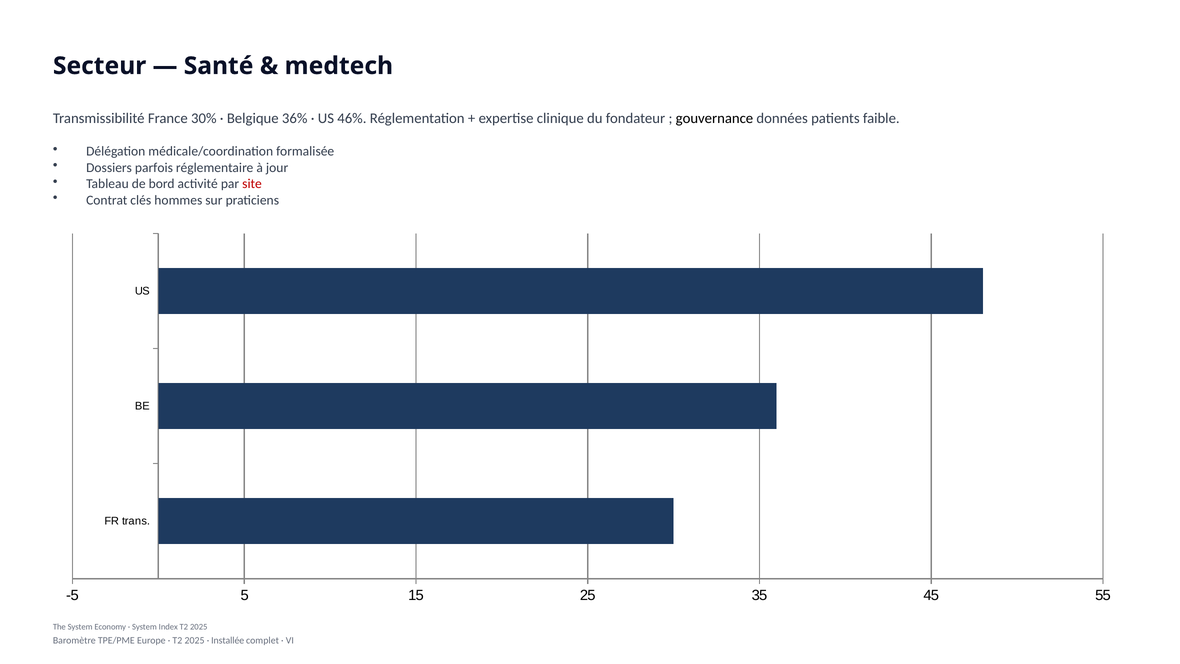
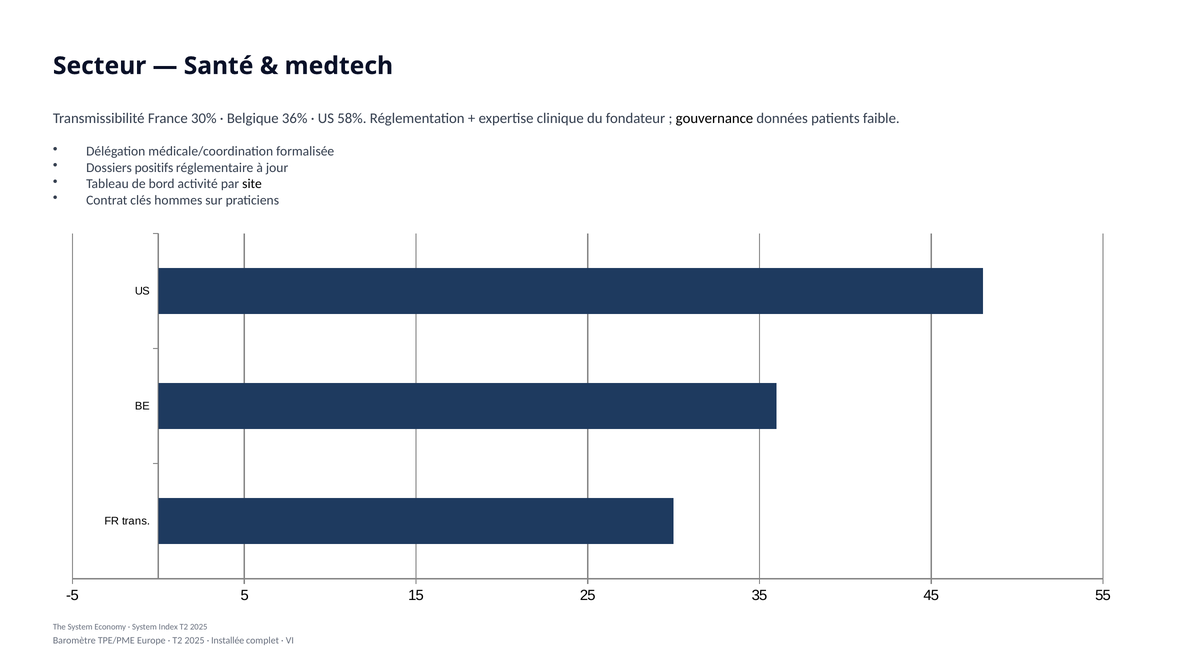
46%: 46% -> 58% (352, 118)
parfois: parfois -> positifs (154, 168)
site colour: red -> black (252, 184)
